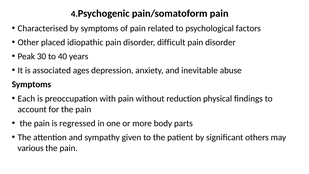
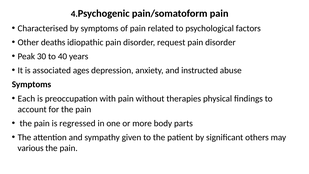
placed: placed -> deaths (53, 42)
difficult: difficult -> request (171, 42)
inevitable: inevitable -> instructed (200, 70)
reduction: reduction -> therapies (184, 98)
